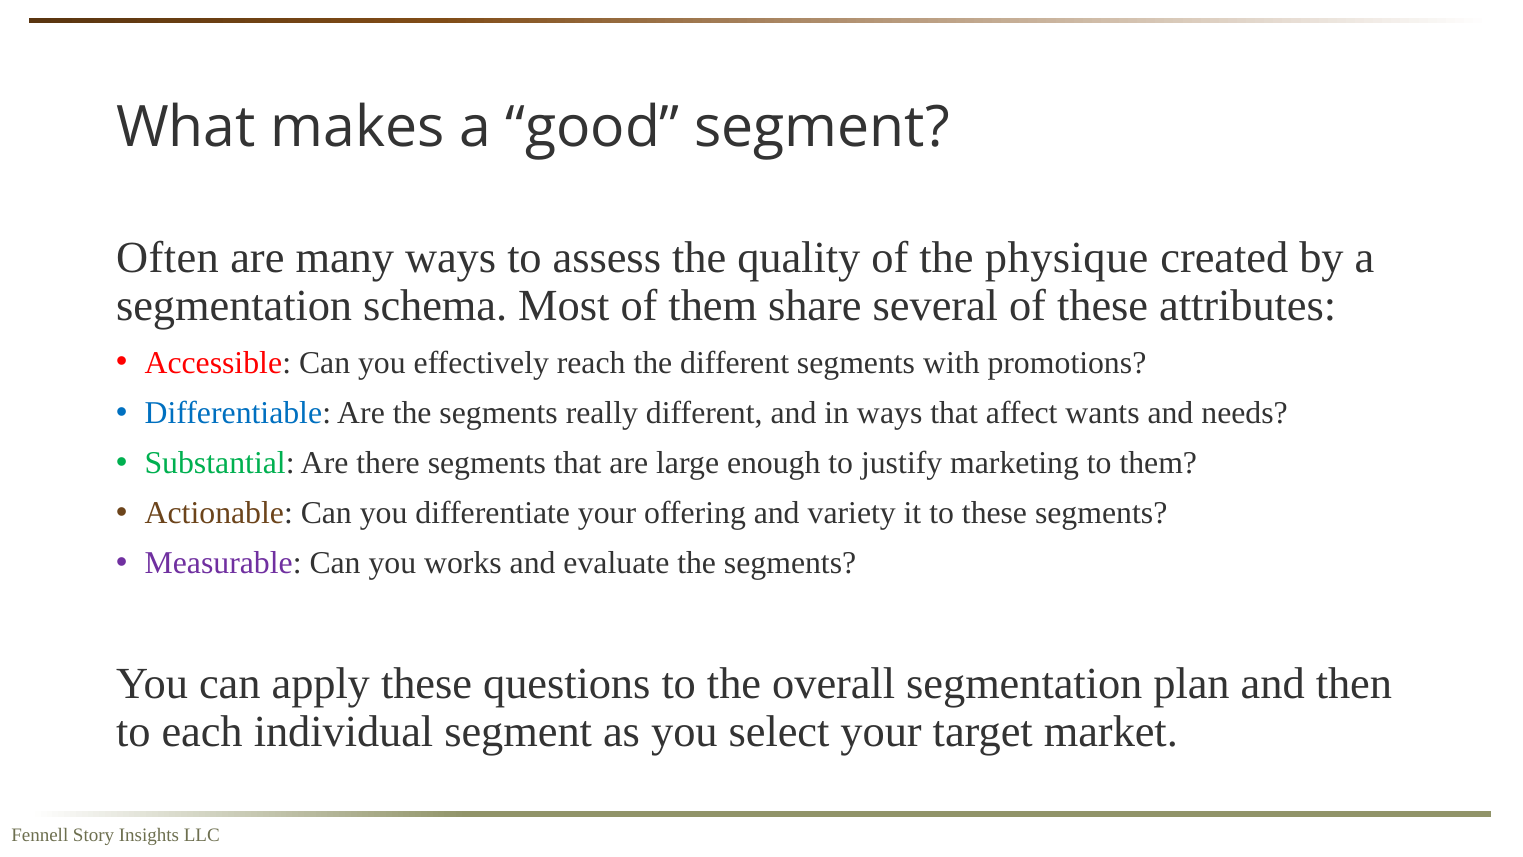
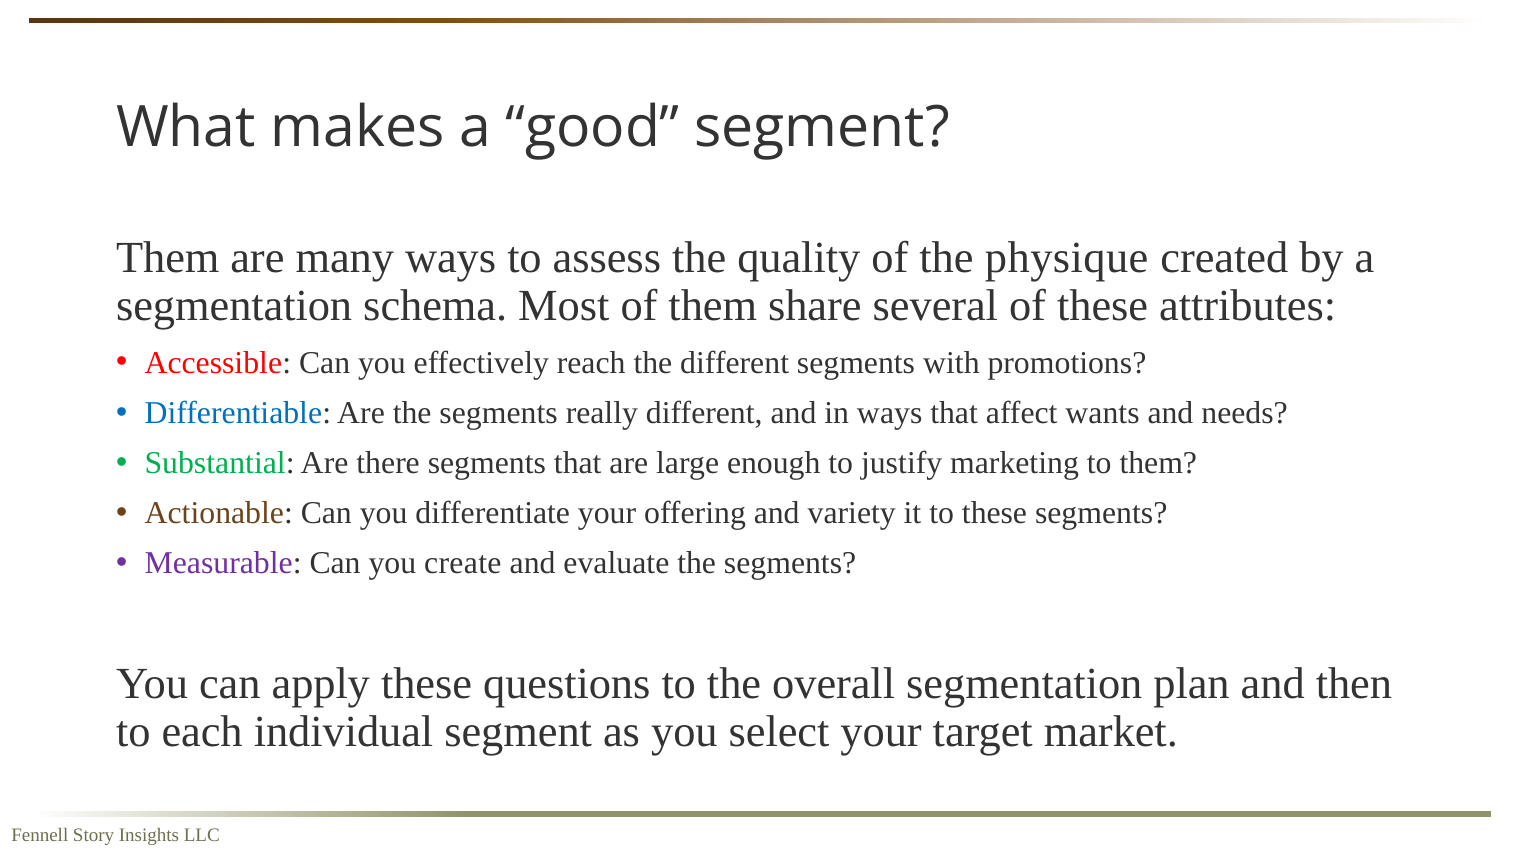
Often: Often -> Them (168, 257)
works: works -> create (463, 563)
